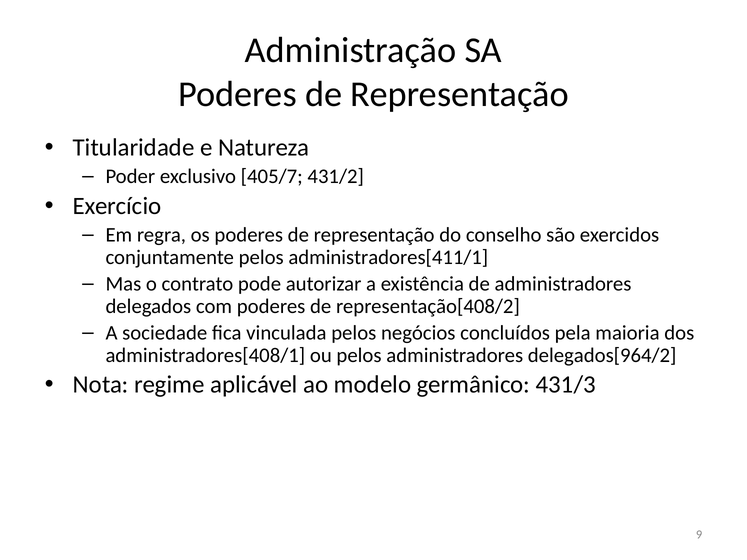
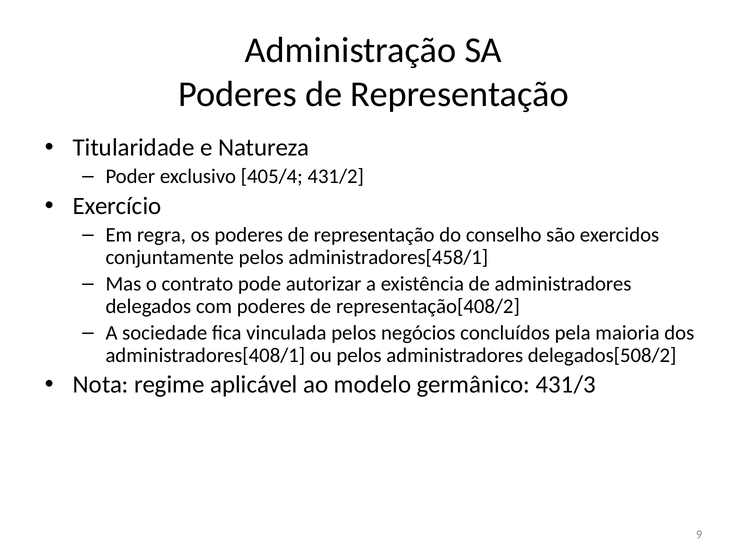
405/7: 405/7 -> 405/4 (272, 177)
administradores[411/1: administradores[411/1 -> administradores[458/1 (388, 257)
delegados[964/2: delegados[964/2 -> delegados[508/2 (602, 355)
